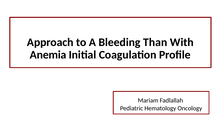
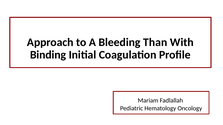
Anemia: Anemia -> Binding (48, 55)
